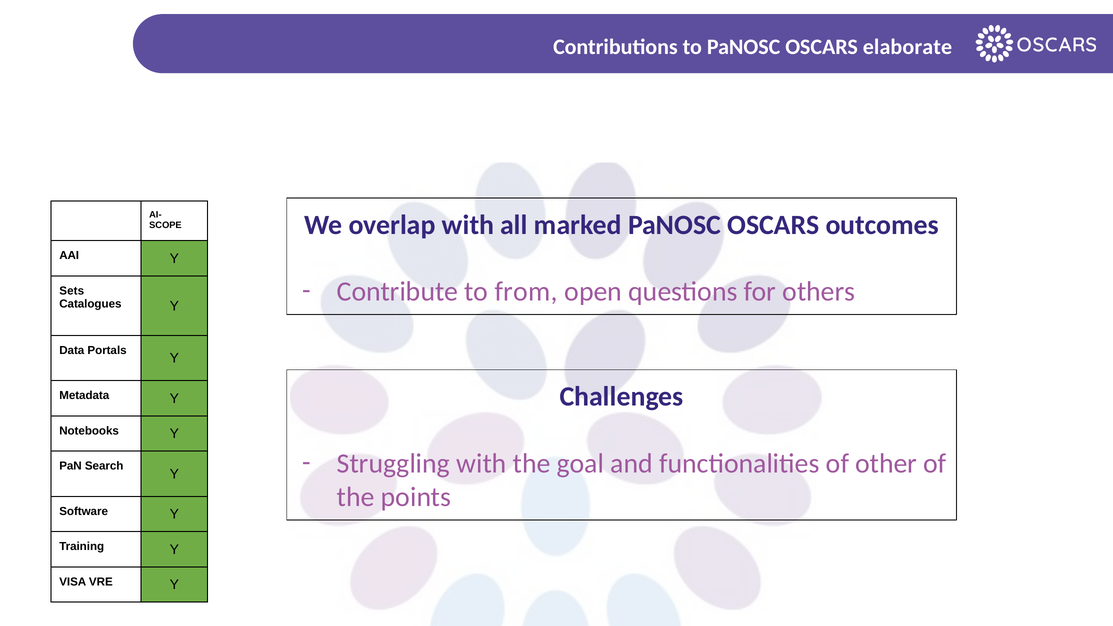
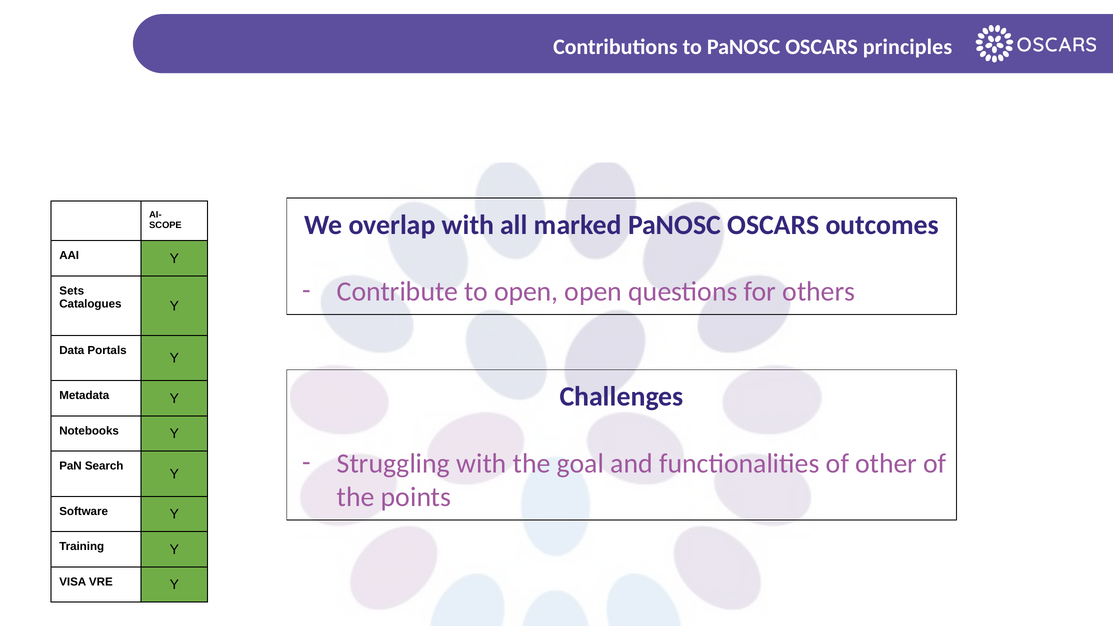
elaborate: elaborate -> principles (907, 47)
to from: from -> open (526, 292)
